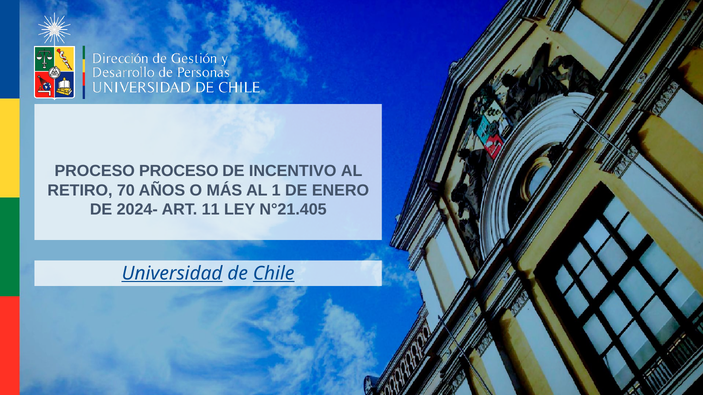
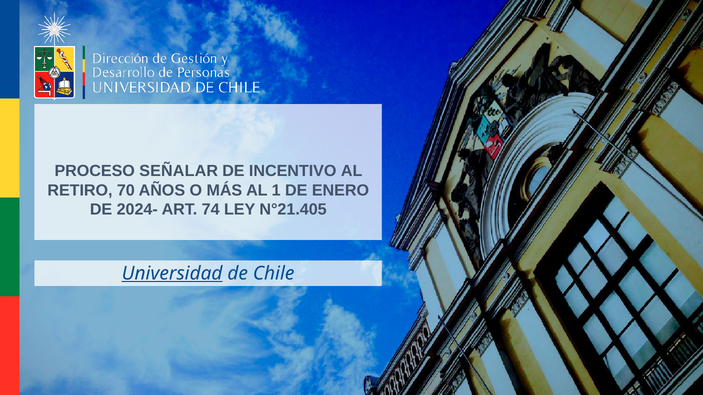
PROCESO PROCESO: PROCESO -> SEÑALAR (179, 171)
11: 11 -> 74 (211, 210)
Chile underline: present -> none (274, 274)
